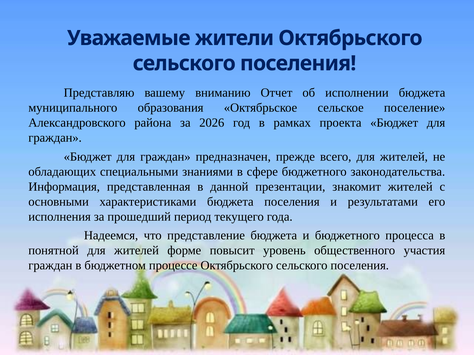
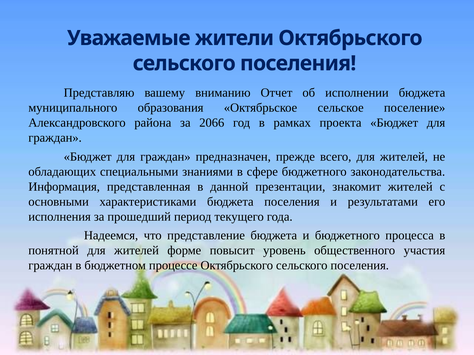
2026: 2026 -> 2066 (212, 123)
